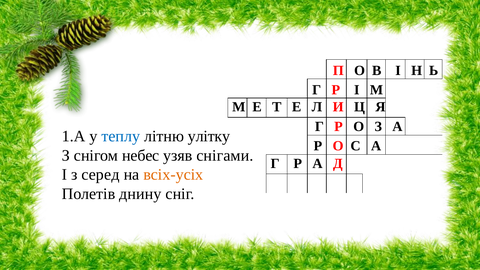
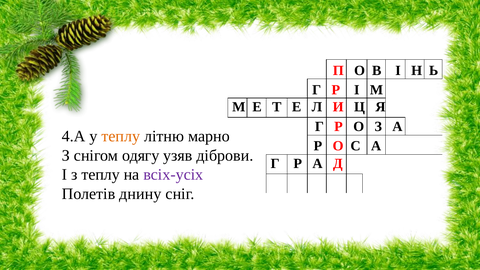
1.А: 1.А -> 4.А (74, 136)
теплу colour: blue -> orange (121, 136)
улітку: улітку -> марно (209, 136)
небес: небес -> одягу (141, 155)
снігами: снігами -> діброви (225, 155)
з серед: серед -> теплу (101, 175)
всіх-усіх colour: orange -> purple (173, 175)
